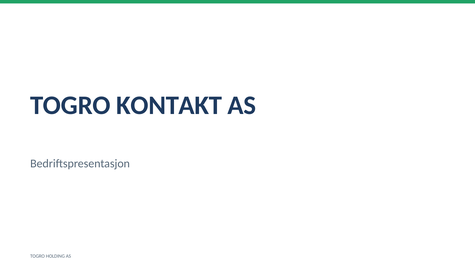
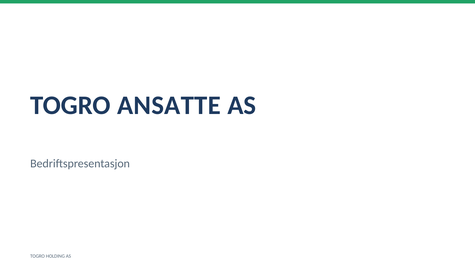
KONTAKT: KONTAKT -> ANSATTE (169, 105)
